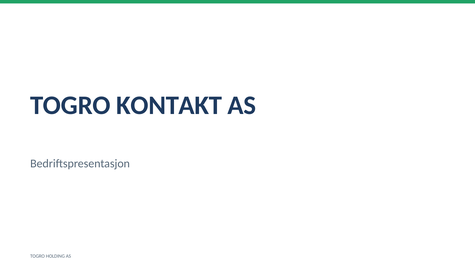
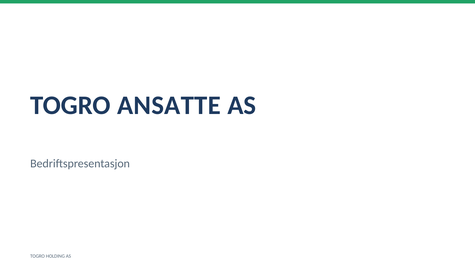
KONTAKT: KONTAKT -> ANSATTE (169, 105)
